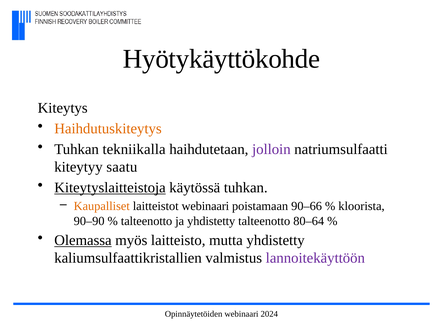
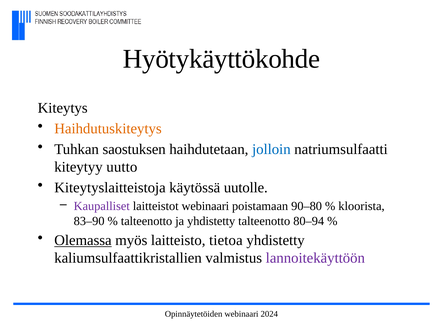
tekniikalla: tekniikalla -> saostuksen (134, 149)
jolloin colour: purple -> blue (271, 149)
saatu: saatu -> uutto (122, 167)
Kiteytyslaitteistoja underline: present -> none (110, 188)
käytössä tuhkan: tuhkan -> uutolle (246, 188)
Kaupalliset colour: orange -> purple (102, 206)
90–66: 90–66 -> 90–80 (307, 206)
90–90: 90–90 -> 83–90 (89, 221)
80–64: 80–64 -> 80–94 (309, 221)
mutta: mutta -> tietoa (226, 241)
